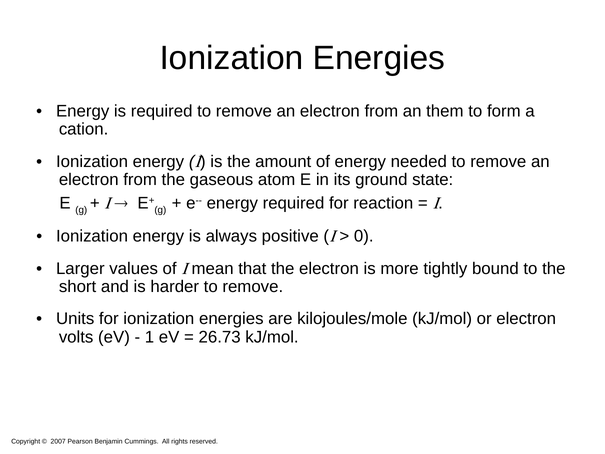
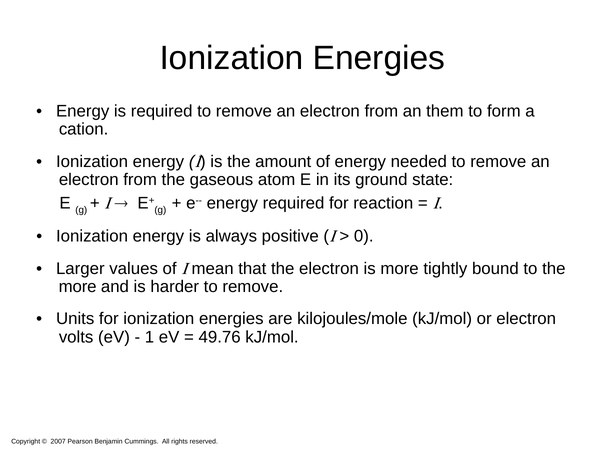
short: short -> more (78, 286)
26.73: 26.73 -> 49.76 (220, 337)
